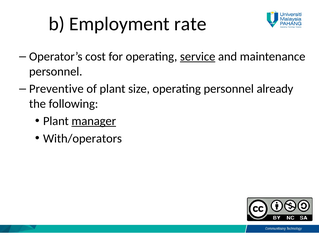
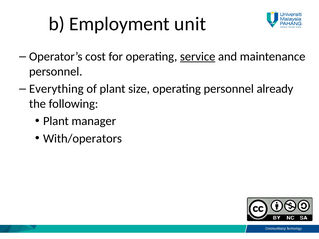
rate: rate -> unit (190, 24)
Preventive: Preventive -> Everything (56, 89)
manager underline: present -> none (94, 121)
